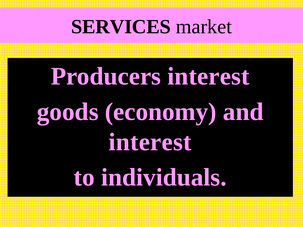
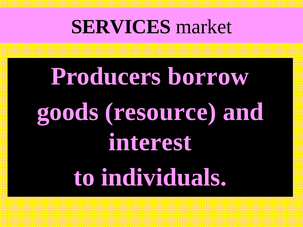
Producers interest: interest -> borrow (208, 77)
economy: economy -> resource (161, 112)
